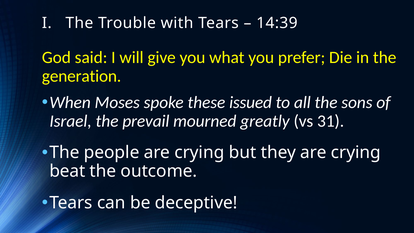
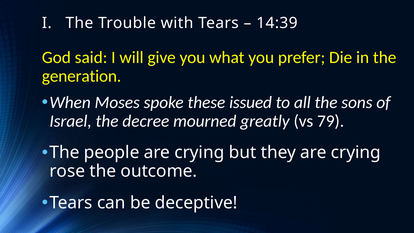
prevail: prevail -> decree (146, 121)
31: 31 -> 79 (331, 121)
beat: beat -> rose (67, 171)
